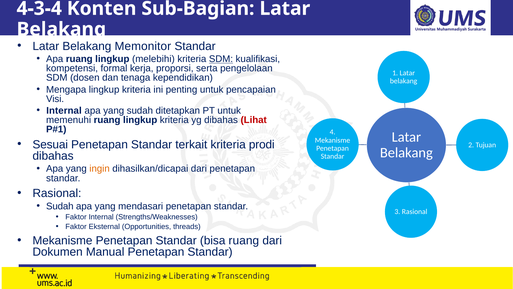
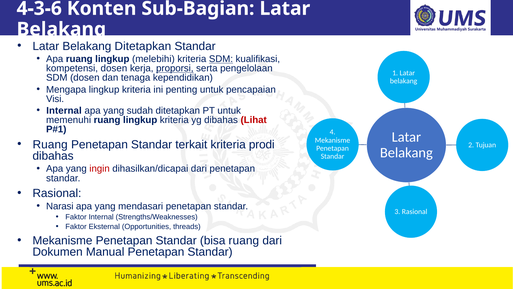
4-3-4: 4-3-4 -> 4-3-6 (39, 8)
Memonitor: Memonitor -> Ditetapkan (143, 46)
kompetensi formal: formal -> dosen (114, 68)
proporsi underline: none -> present (175, 68)
Sesuai: Sesuai -> Ruang (50, 144)
ingin colour: orange -> red (100, 169)
Sudah: Sudah -> Narasi (60, 206)
